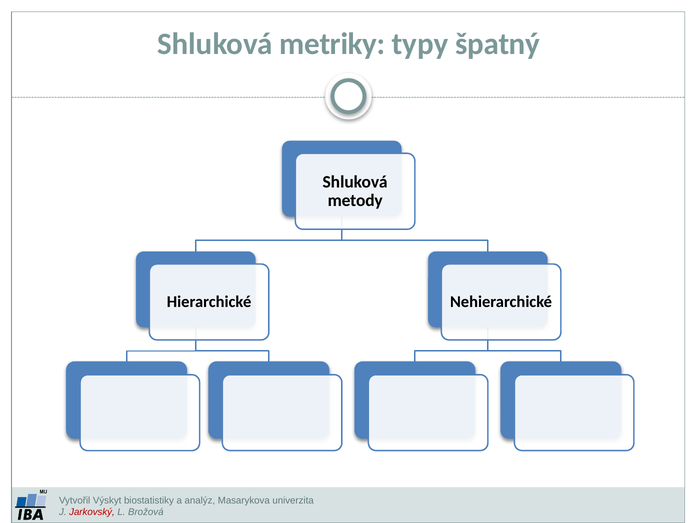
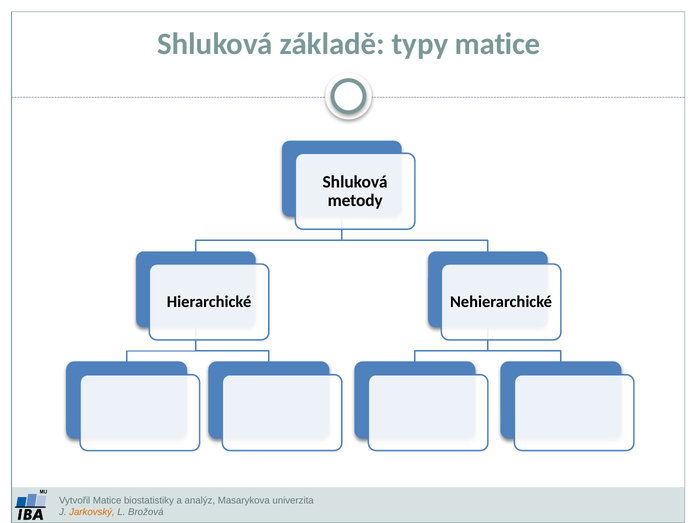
metriky: metriky -> základě (332, 44)
typy špatný: špatný -> matice (498, 44)
Vytvořil Výskyt: Výskyt -> Matice (107, 500)
Jarkovský colour: red -> orange (92, 512)
